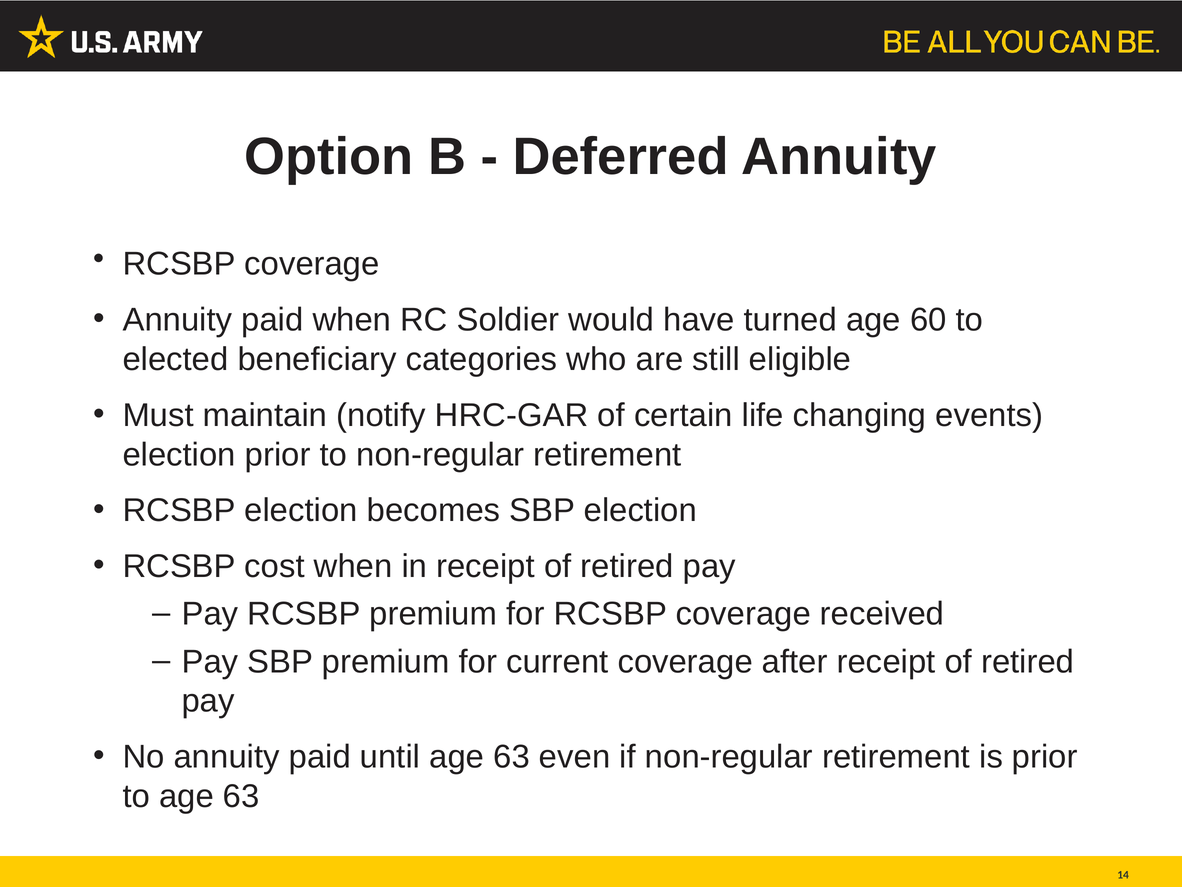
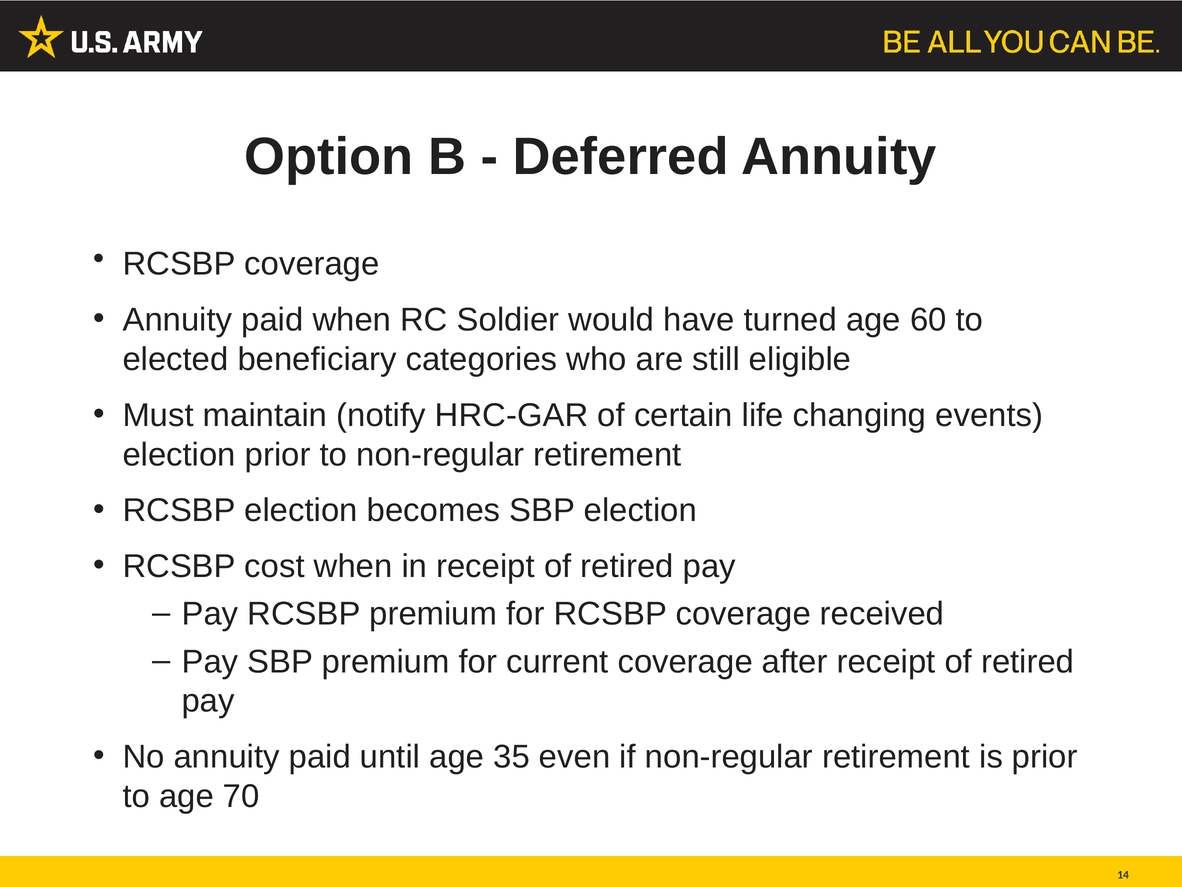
until age 63: 63 -> 35 (512, 757)
to age 63: 63 -> 70 (241, 796)
